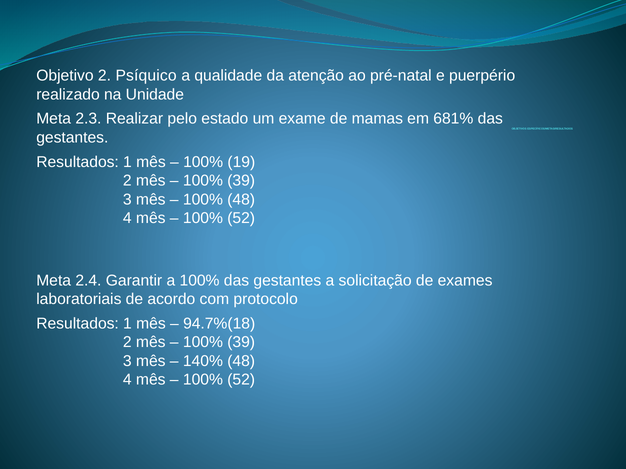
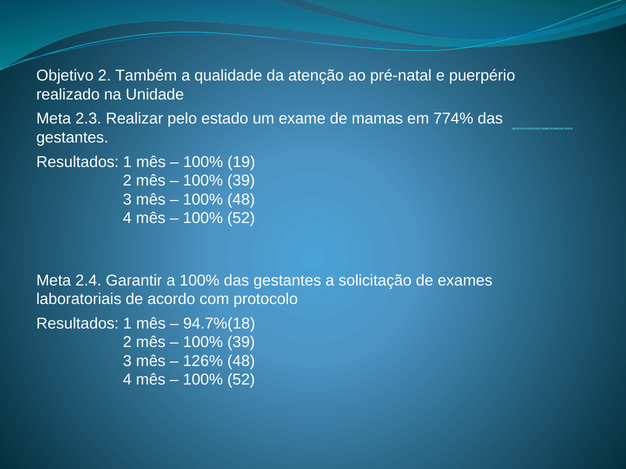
Psíquico: Psíquico -> Também (146, 76)
681%: 681% -> 774% (453, 119)
140%: 140% -> 126% (203, 361)
